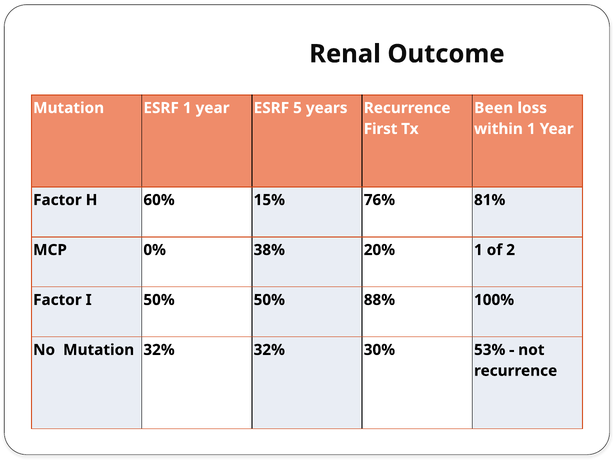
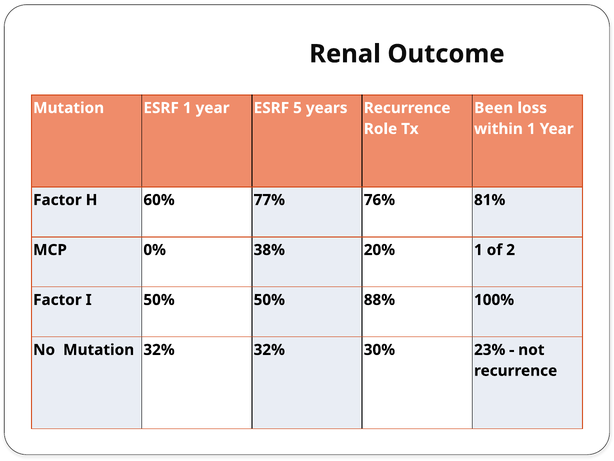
First: First -> Role (380, 129)
15%: 15% -> 77% (269, 200)
53%: 53% -> 23% (490, 349)
